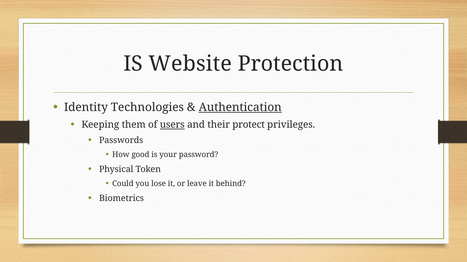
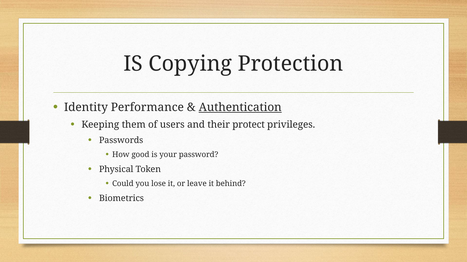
Website: Website -> Copying (190, 64)
Technologies: Technologies -> Performance (147, 108)
users underline: present -> none (172, 125)
